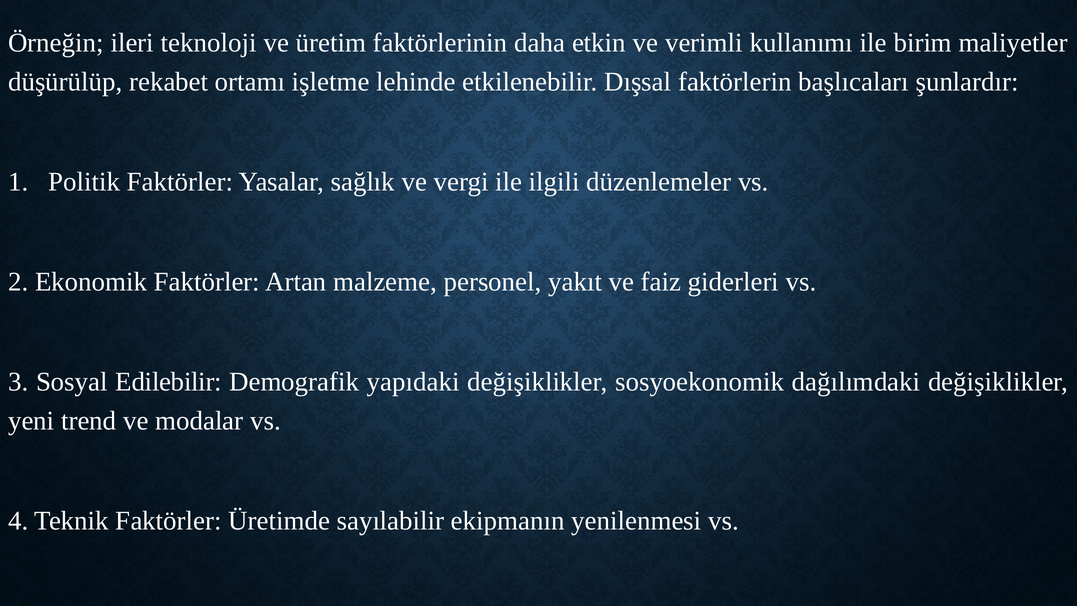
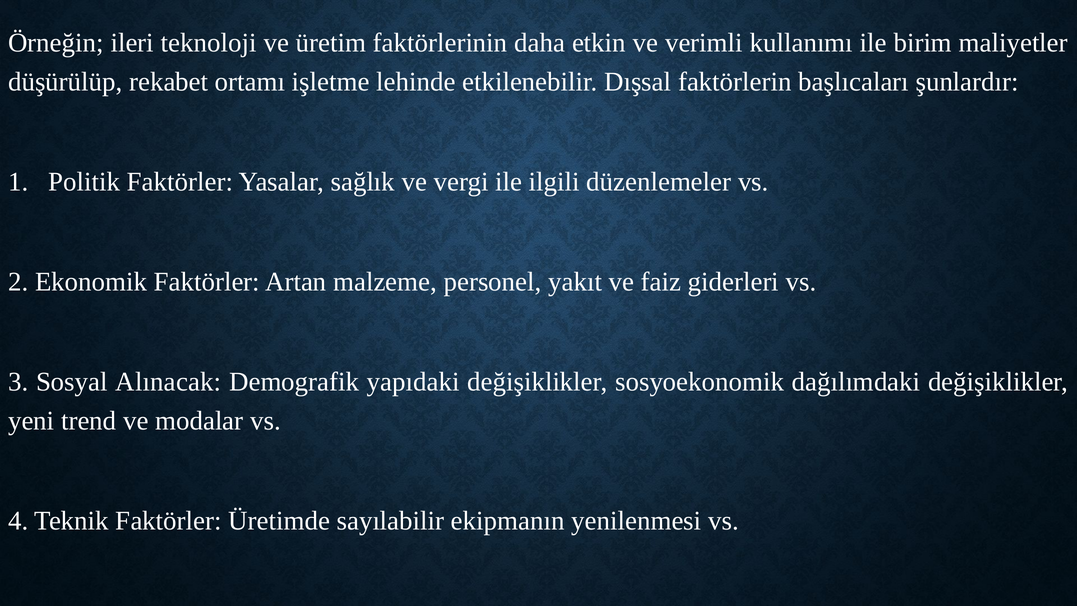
Edilebilir: Edilebilir -> Alınacak (168, 382)
